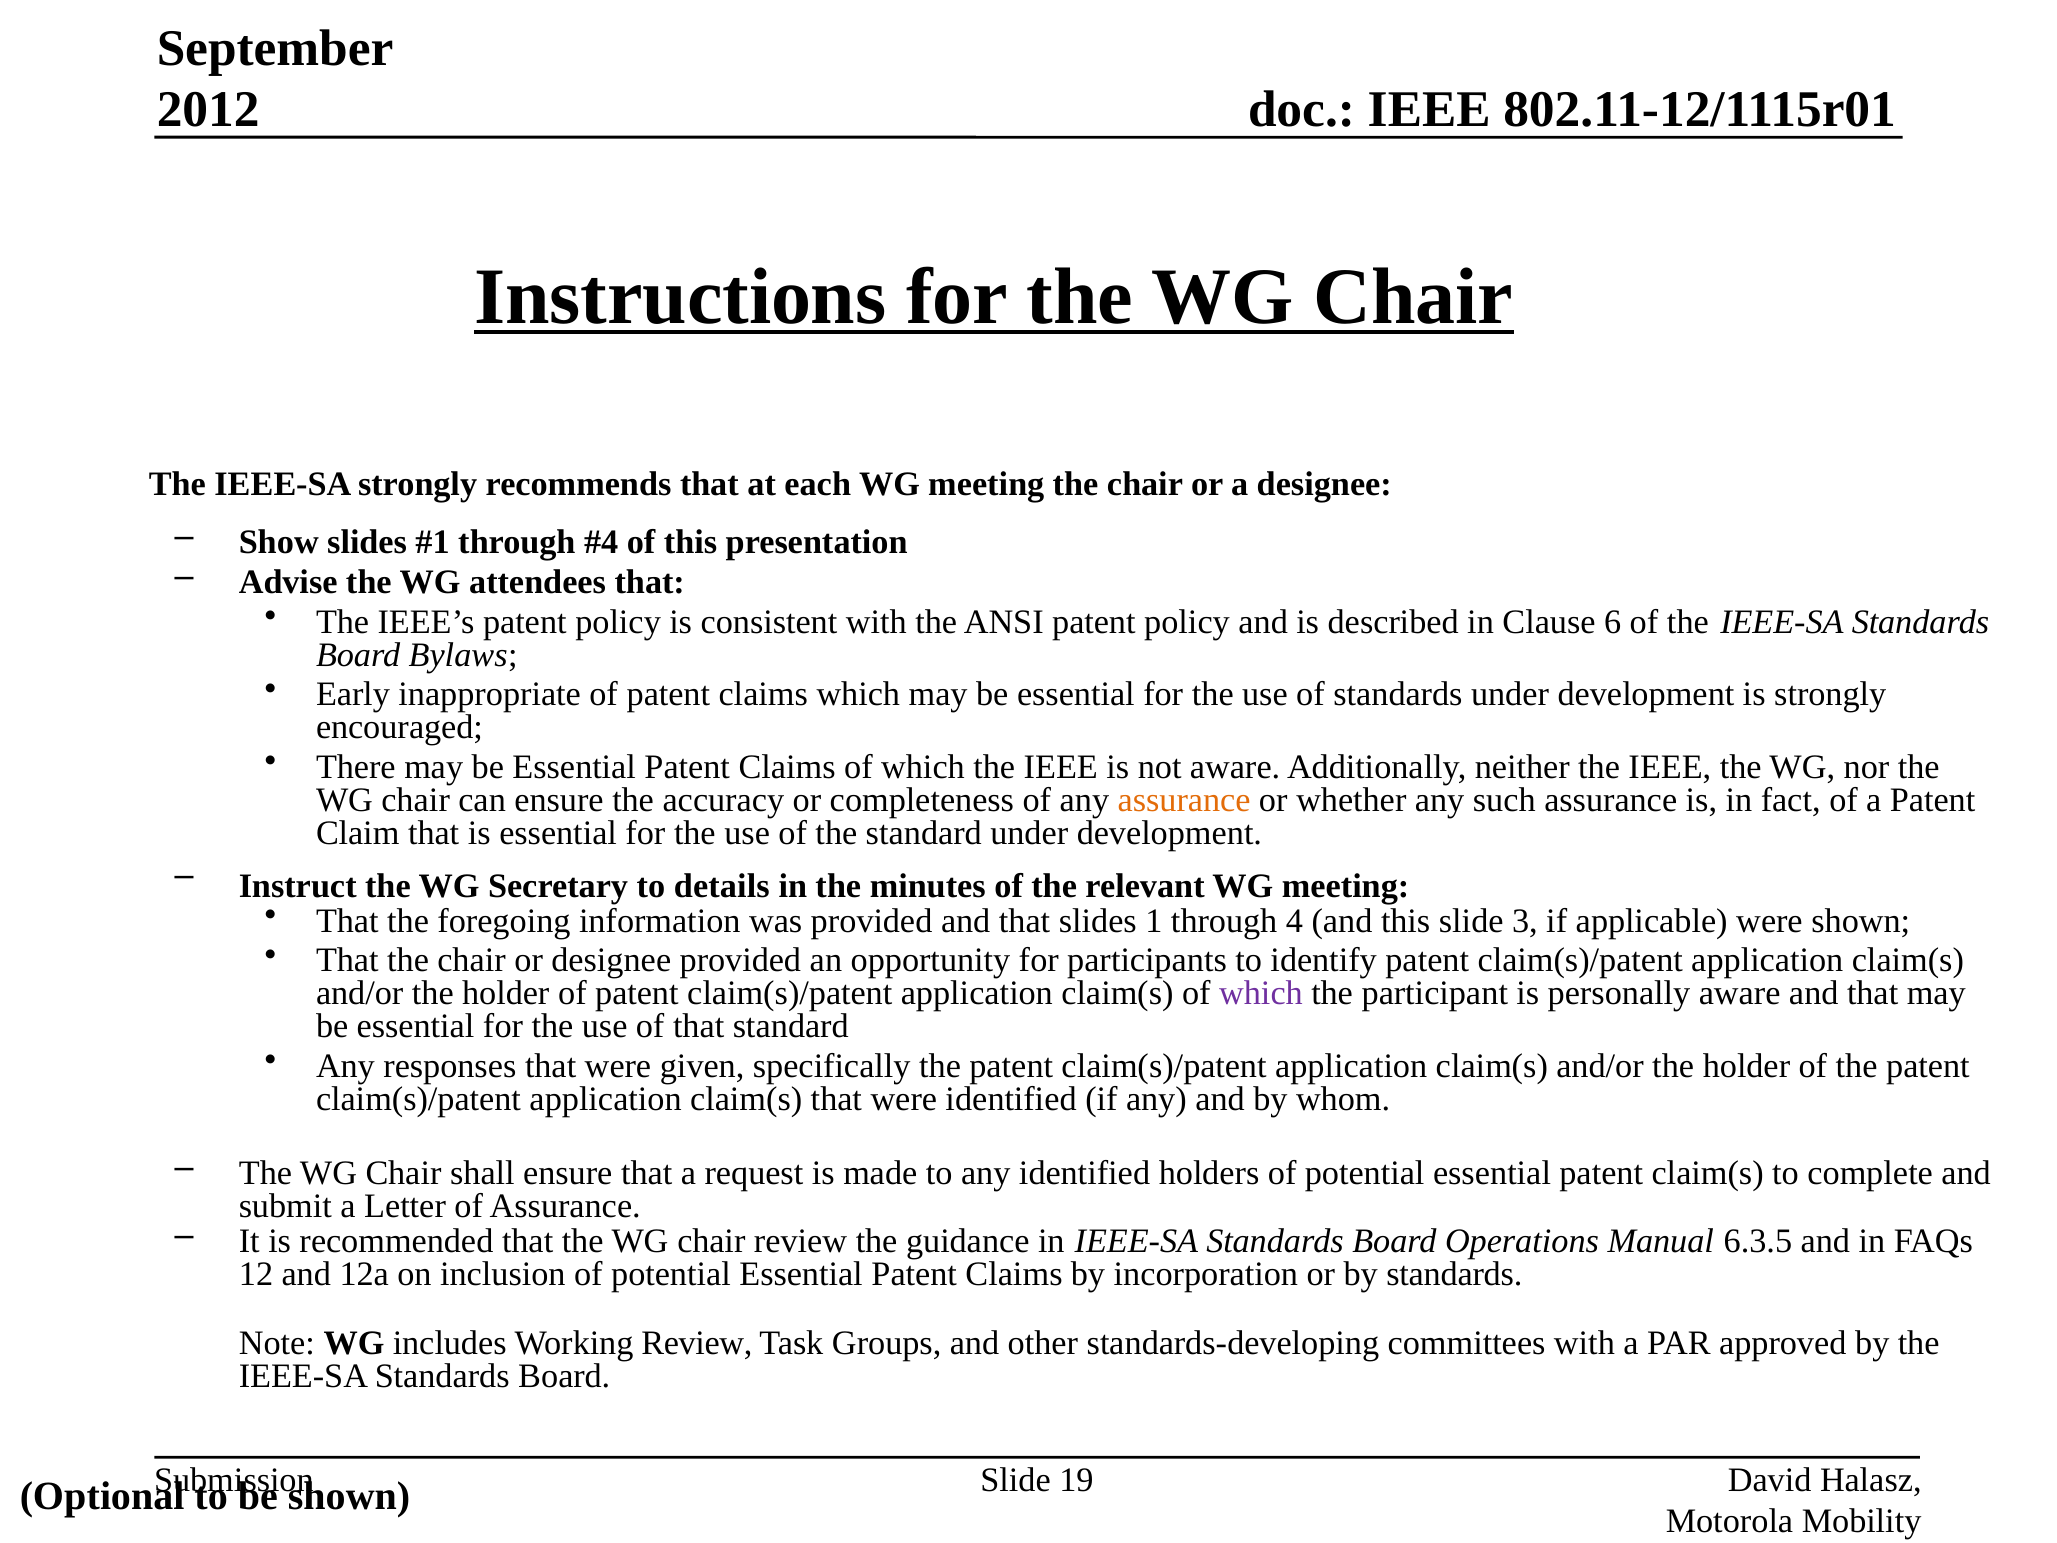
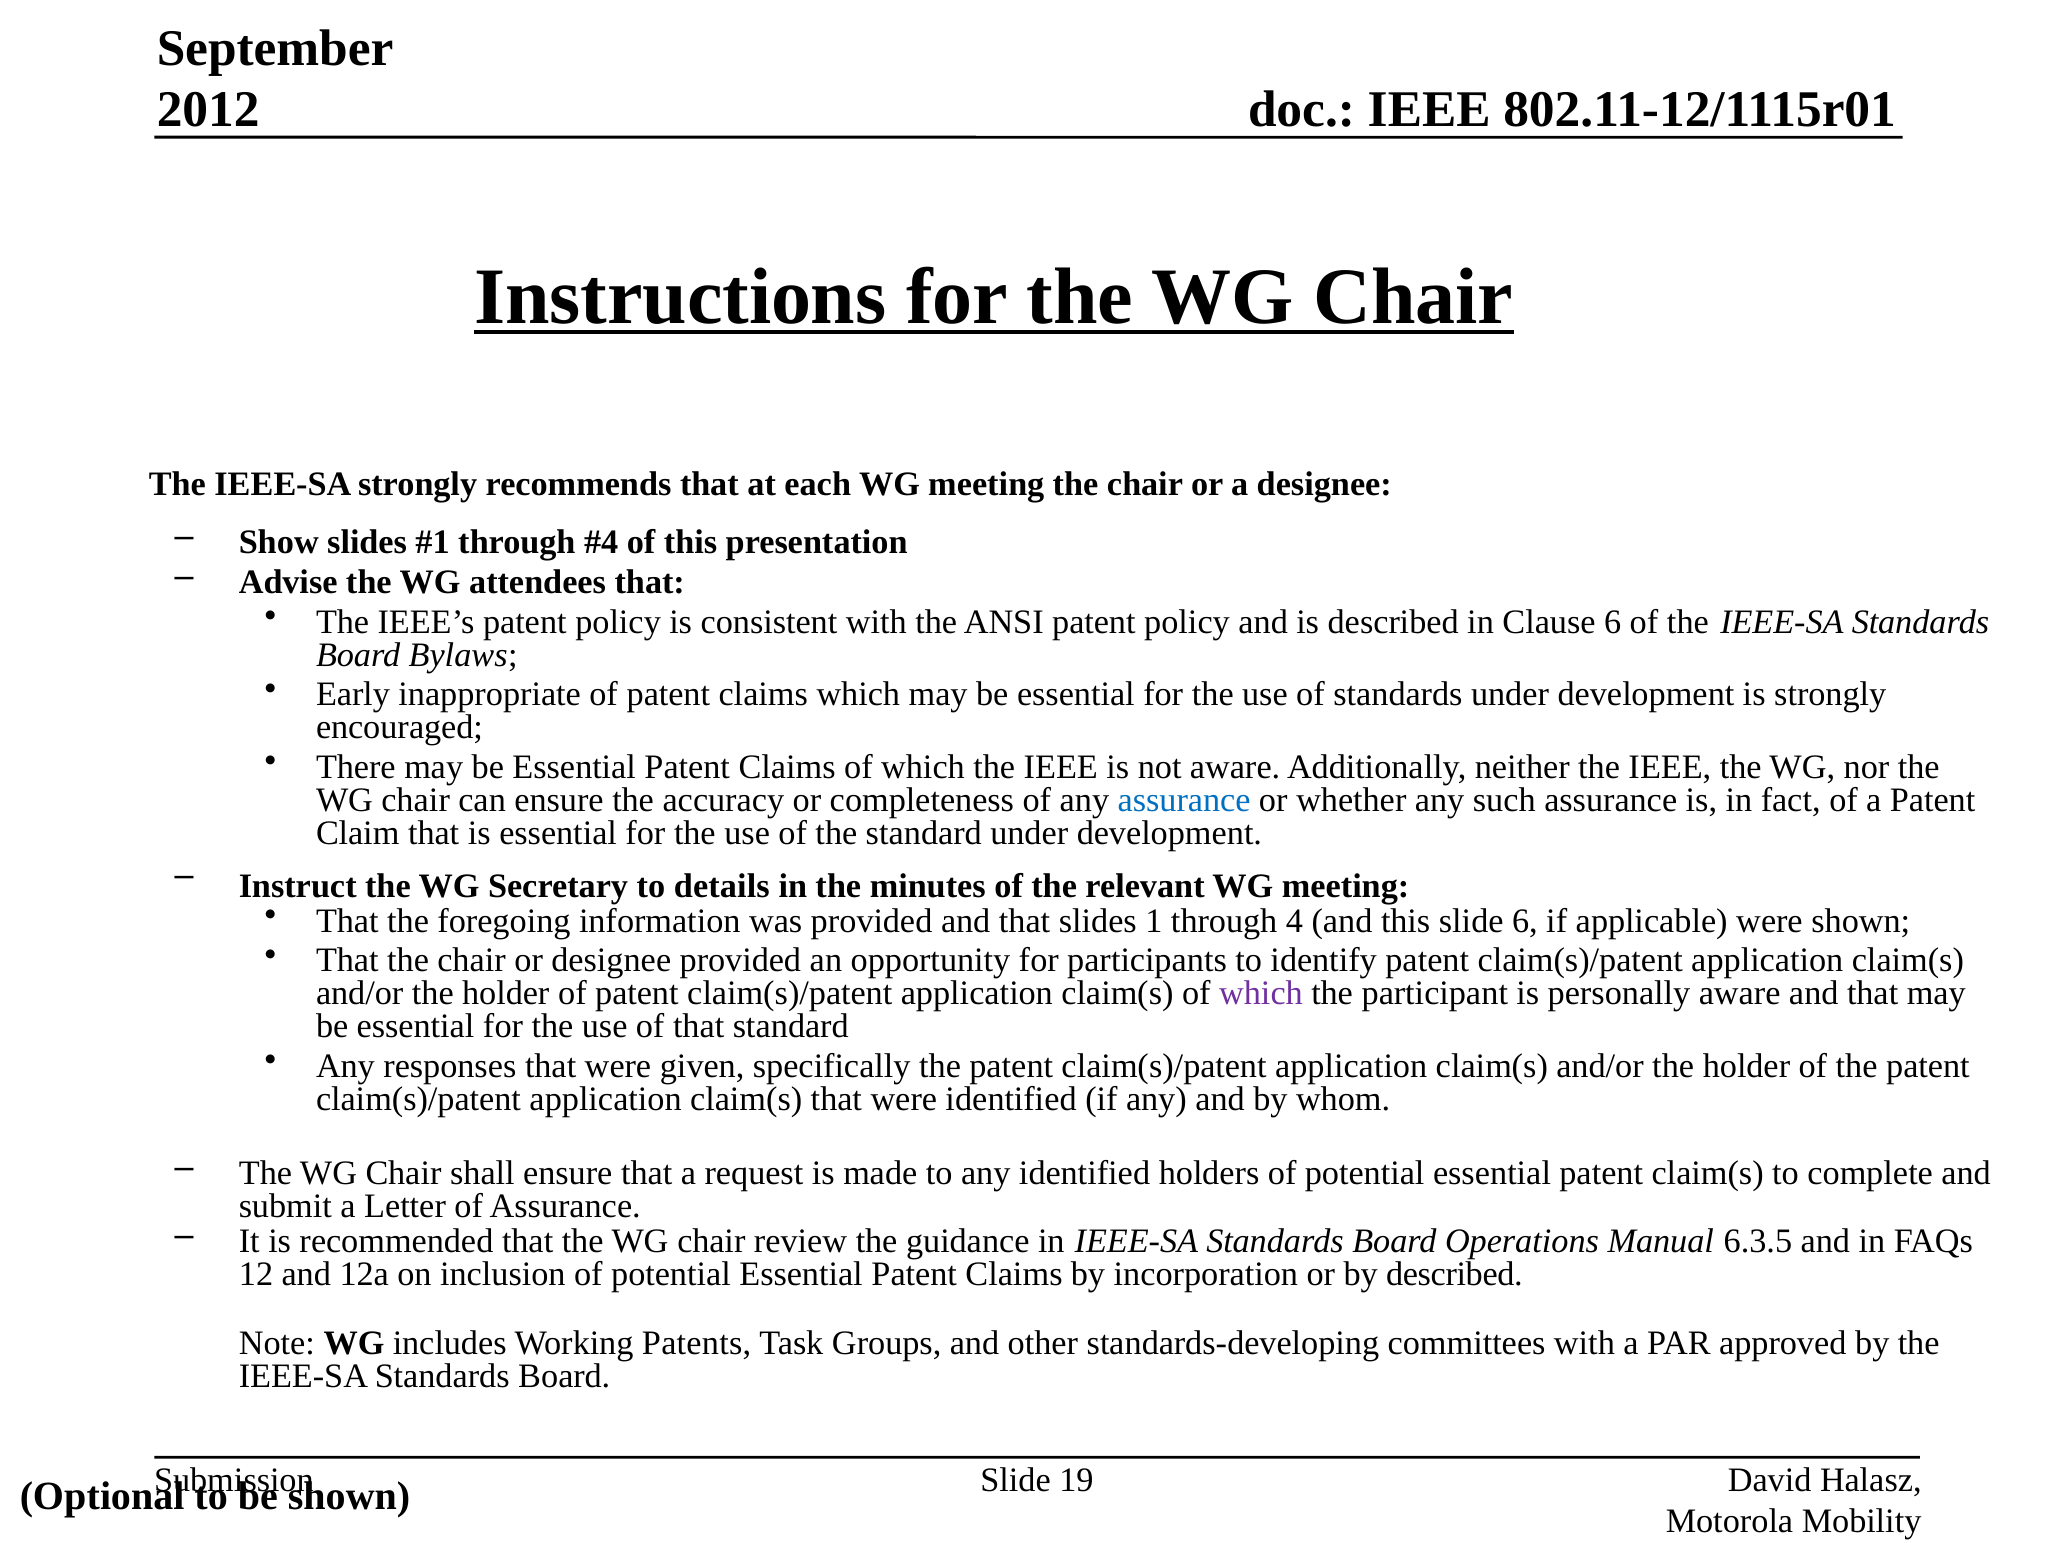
assurance colour: orange -> blue (1184, 800)
slide 3: 3 -> 6 (1525, 921)
by standards: standards -> described (1454, 1274)
Working Review: Review -> Patents (697, 1343)
